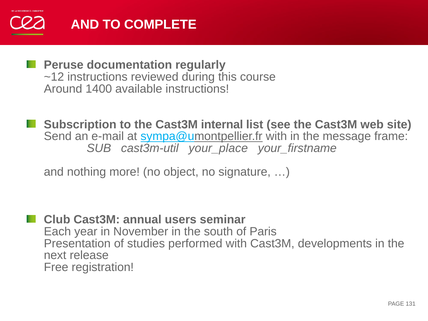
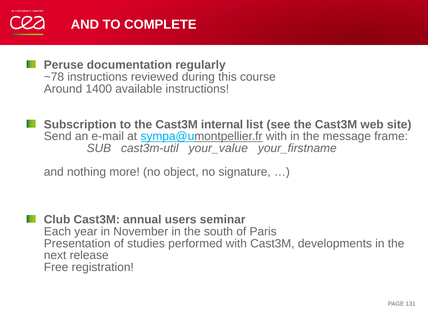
~12: ~12 -> ~78 (54, 77)
your_place: your_place -> your_value (218, 148)
